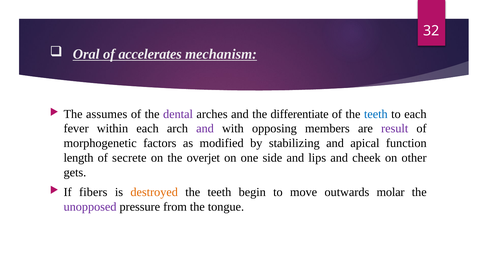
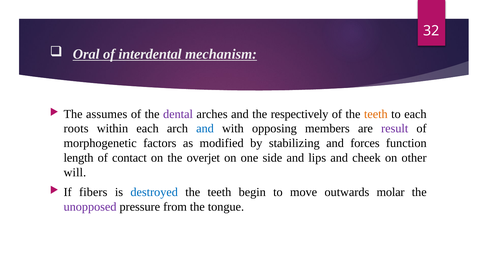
accelerates: accelerates -> interdental (150, 54)
differentiate: differentiate -> respectively (300, 114)
teeth colour: blue -> orange (376, 114)
fever: fever -> roots (76, 129)
and colour: purple -> blue (205, 129)
apical: apical -> forces (365, 143)
secrete: secrete -> contact (129, 158)
gets: gets -> will (75, 173)
destroyed colour: orange -> blue (154, 193)
